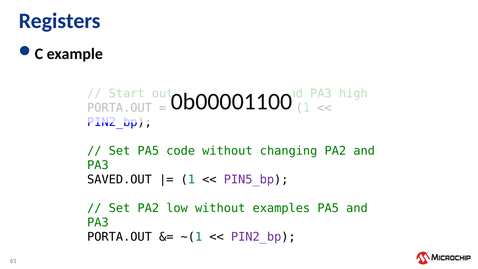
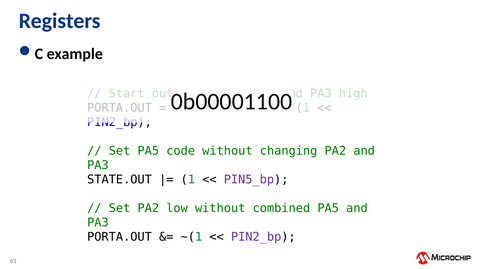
SAVED.OUT: SAVED.OUT -> STATE.OUT (120, 180)
examples: examples -> combined (281, 208)
